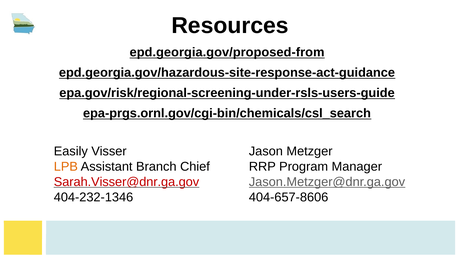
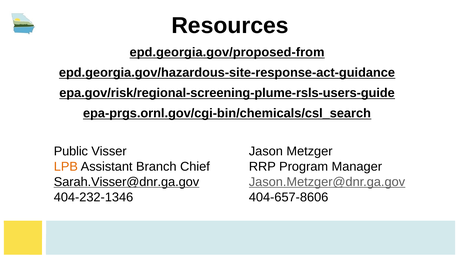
epa.gov/risk/regional-screening-under-rsls-users-guide: epa.gov/risk/regional-screening-under-rsls-users-guide -> epa.gov/risk/regional-screening-plume-rsls-users-guide (227, 93)
Easily: Easily -> Public (71, 151)
Sarah.Visser@dnr.ga.gov colour: red -> black (126, 182)
